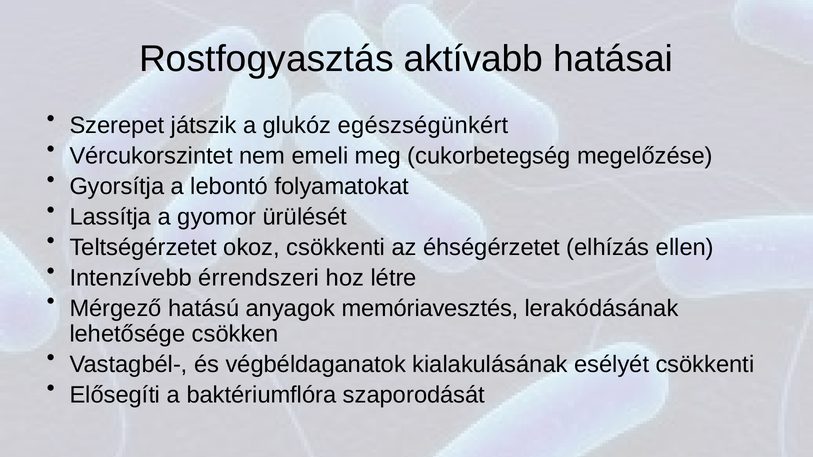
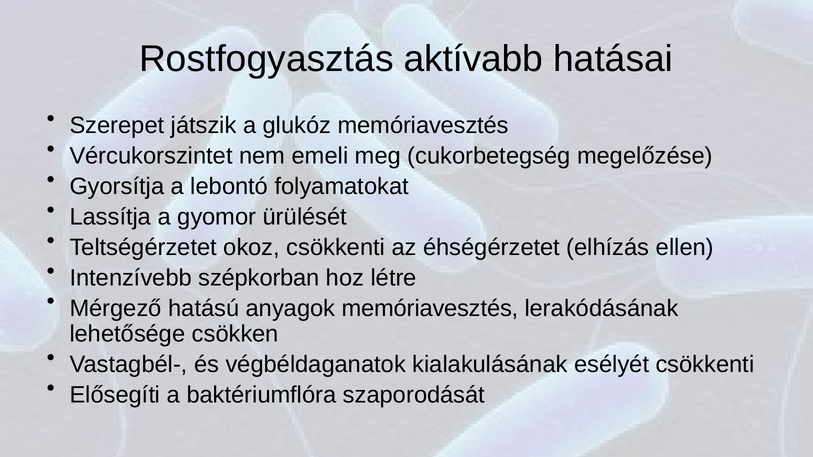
glukóz egészségünkért: egészségünkért -> memóriavesztés (423, 126)
érrendszeri: érrendszeri -> szépkorban (259, 278)
